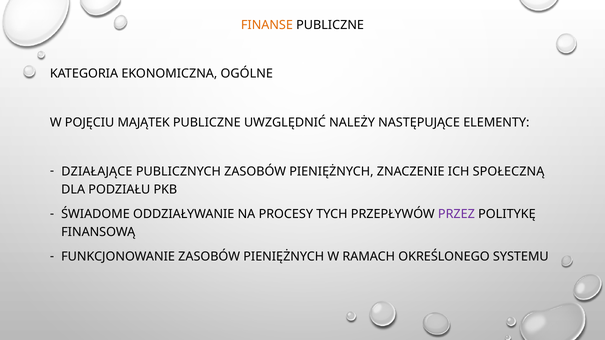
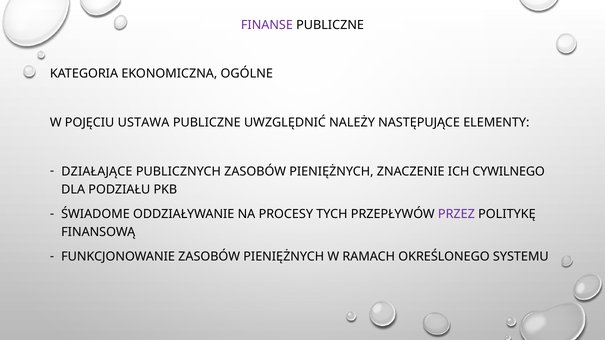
FINANSE colour: orange -> purple (267, 25)
MAJĄTEK: MAJĄTEK -> USTAWA (144, 123)
SPOŁECZNĄ: SPOŁECZNĄ -> CYWILNEGO (509, 172)
